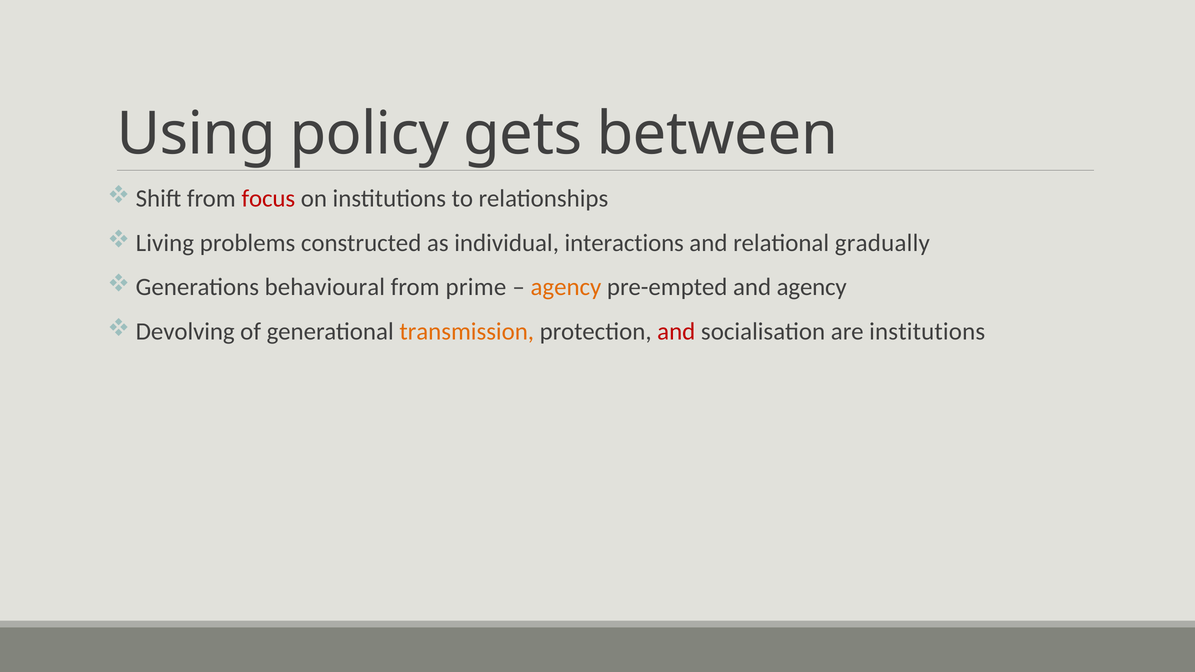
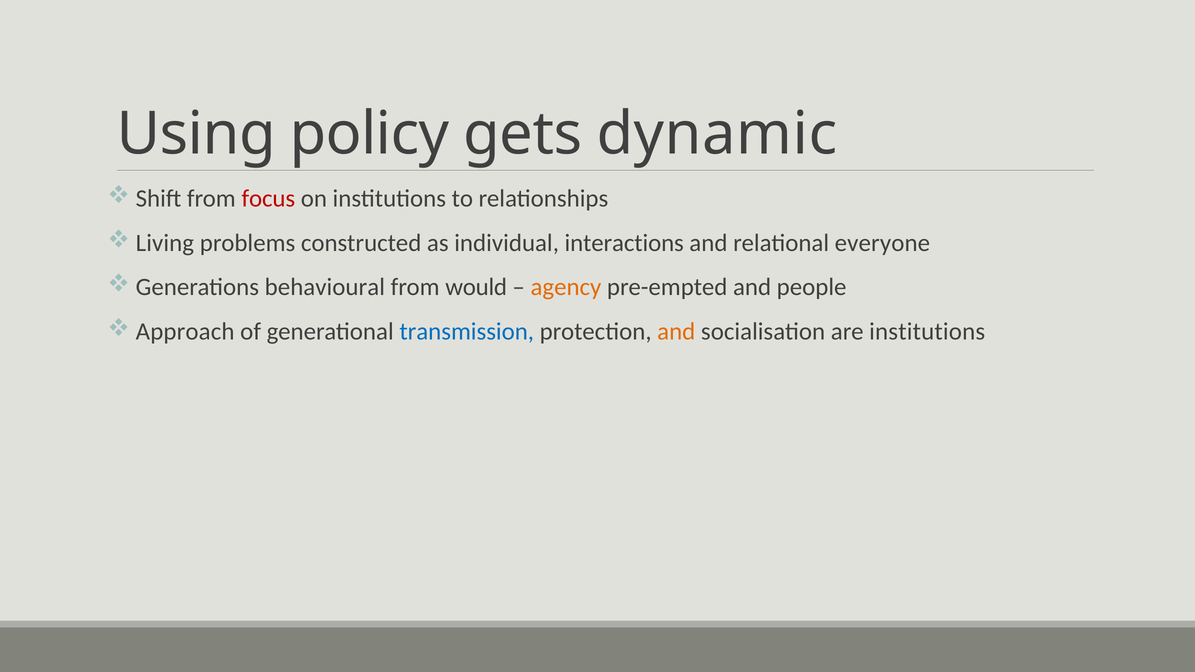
between: between -> dynamic (717, 134)
gradually: gradually -> everyone (882, 243)
prime: prime -> would (476, 287)
and agency: agency -> people (812, 287)
Devolving: Devolving -> Approach (185, 332)
transmission colour: orange -> blue (467, 332)
and colour: red -> orange (676, 332)
